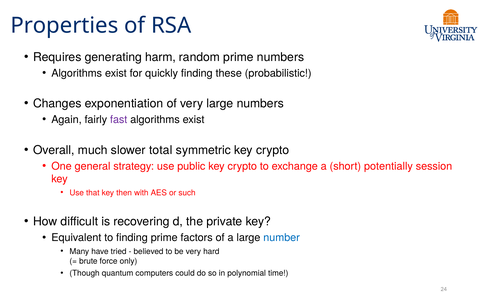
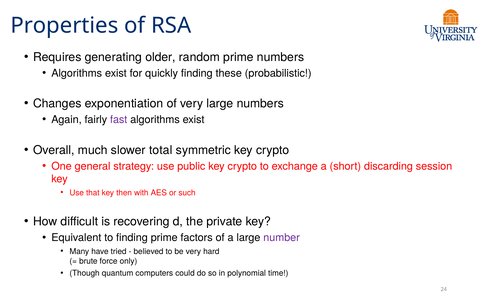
harm: harm -> older (161, 57)
potentially: potentially -> discarding (388, 166)
number colour: blue -> purple (282, 238)
